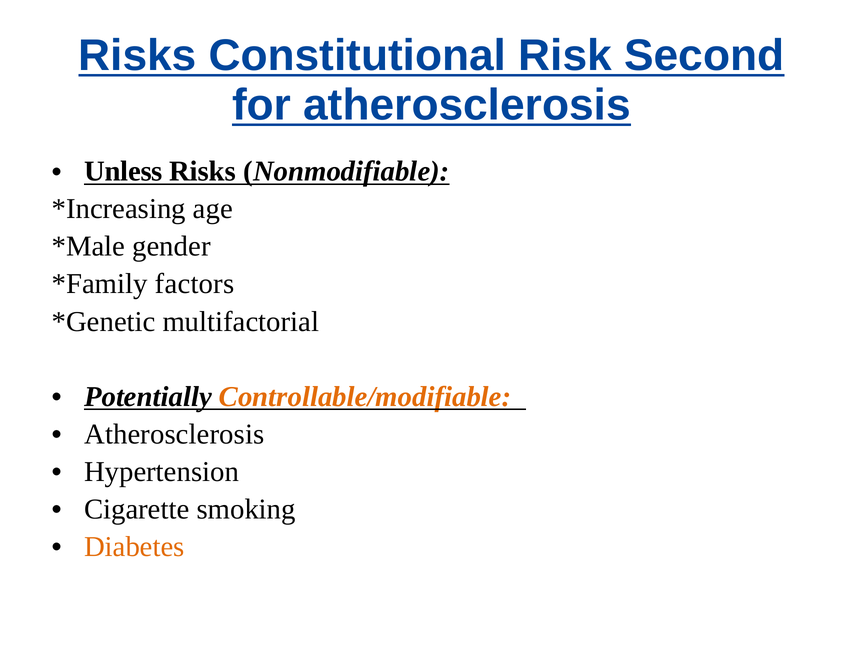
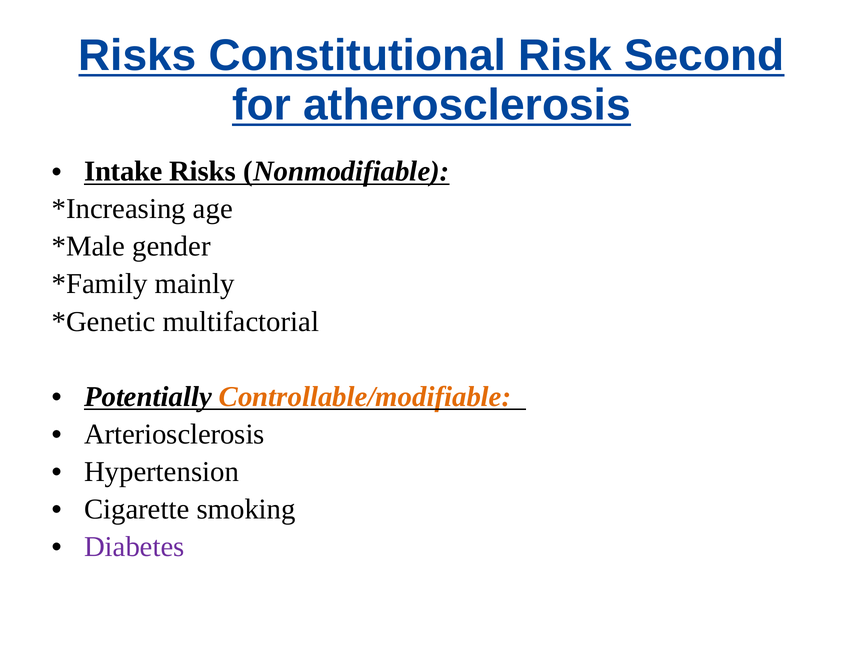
Unless: Unless -> Intake (123, 171)
factors: factors -> mainly (195, 284)
Atherosclerosis: Atherosclerosis -> Arteriosclerosis (174, 434)
Diabetes colour: orange -> purple (134, 547)
